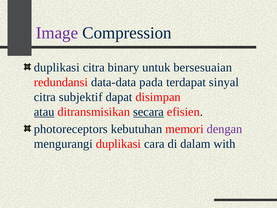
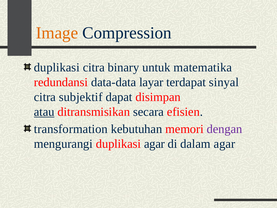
Image colour: purple -> orange (57, 33)
bersesuaian: bersesuaian -> matematika (203, 67)
pada: pada -> layar (151, 82)
secara underline: present -> none (148, 112)
photoreceptors: photoreceptors -> transformation (71, 129)
duplikasi cara: cara -> agar (154, 144)
dalam with: with -> agar (224, 144)
